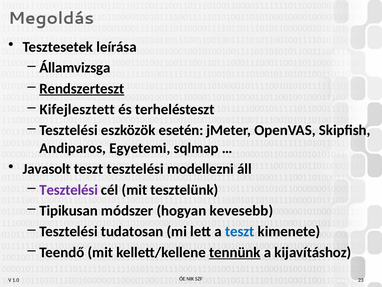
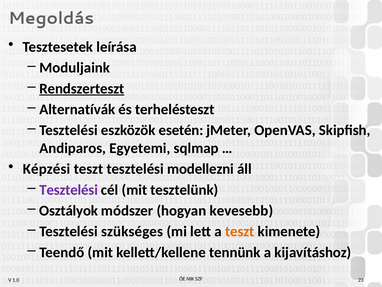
Államvizsga: Államvizsga -> Moduljaink (75, 68)
Kifejlesztett: Kifejlesztett -> Alternatívák (77, 109)
Javasolt: Javasolt -> Képzési (47, 169)
Tipikusan: Tipikusan -> Osztályok (69, 210)
tudatosan: tudatosan -> szükséges (132, 231)
teszt colour: blue -> orange (240, 231)
tennünk underline: present -> none (235, 252)
